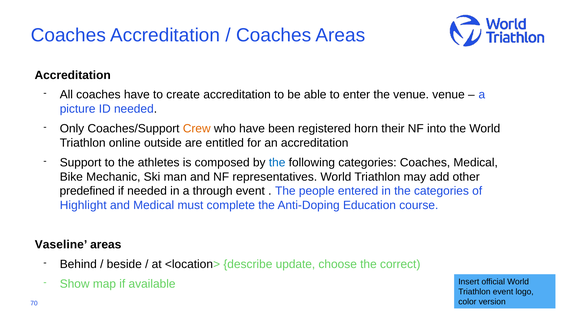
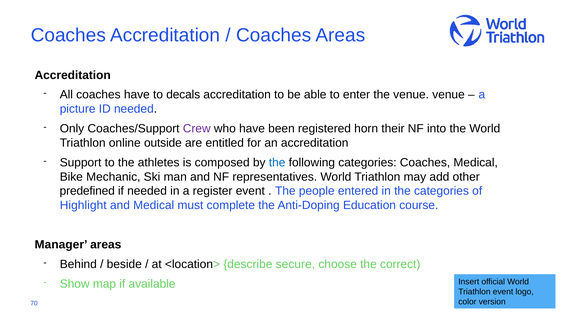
create: create -> decals (183, 95)
Crew colour: orange -> purple (197, 129)
through: through -> register (213, 191)
Vaseline: Vaseline -> Manager (61, 245)
update: update -> secure (295, 264)
